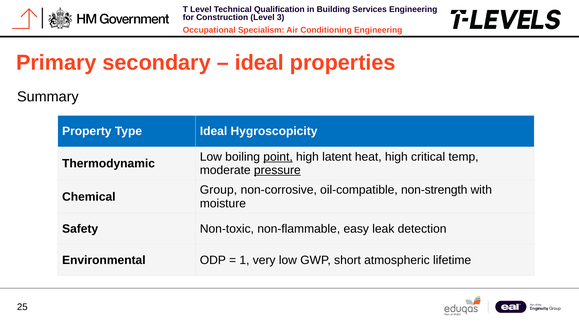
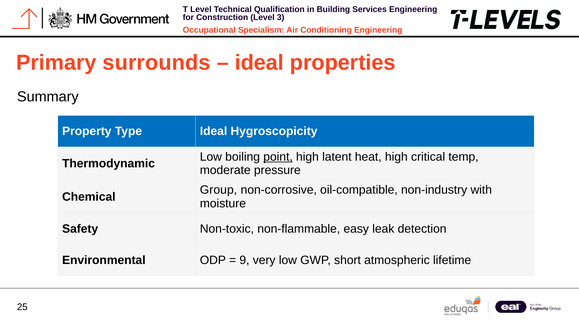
secondary: secondary -> surrounds (157, 63)
pressure underline: present -> none (277, 170)
non‑strength: non‑strength -> non‑industry (434, 190)
1: 1 -> 9 (244, 260)
